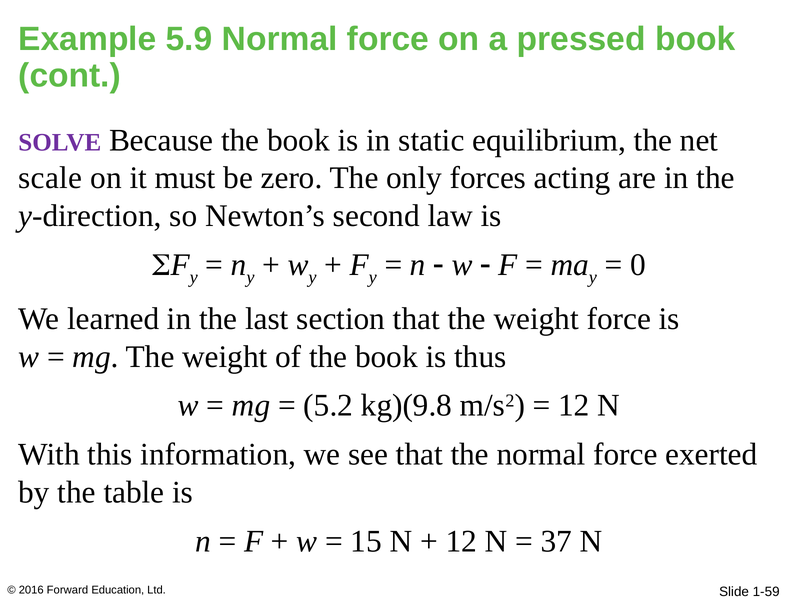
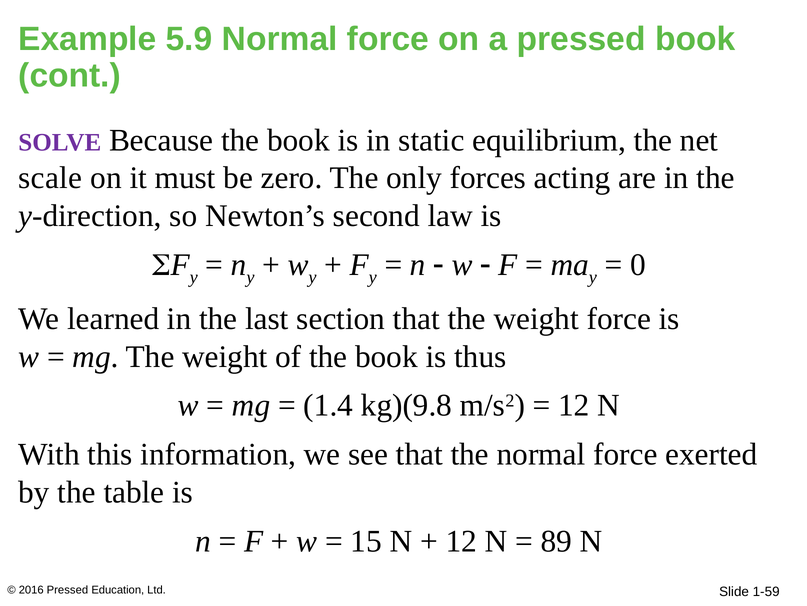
5.2: 5.2 -> 1.4 (328, 405)
37: 37 -> 89 (556, 541)
2016 Forward: Forward -> Pressed (67, 589)
